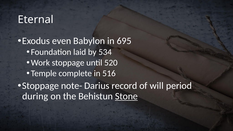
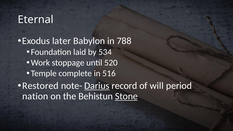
even: even -> later (62, 41)
695: 695 -> 788 (124, 41)
Stoppage: Stoppage -> Restored (40, 86)
Darius underline: none -> present (97, 86)
during: during -> nation (35, 96)
